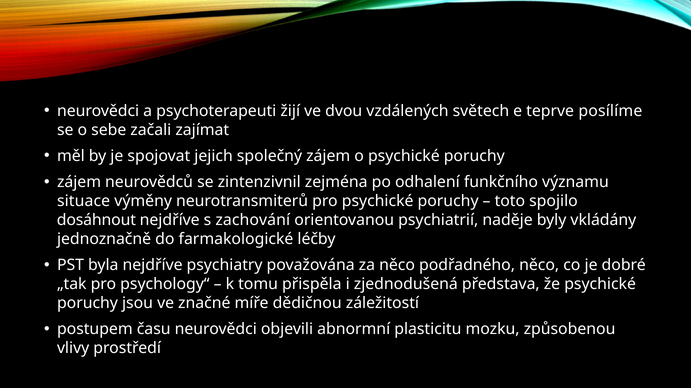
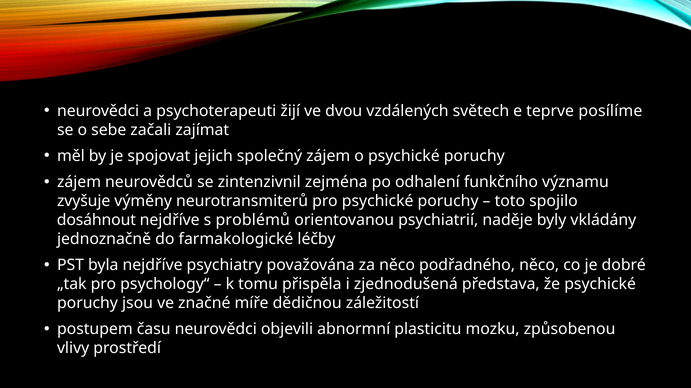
situace: situace -> zvyšuje (84, 201)
zachování: zachování -> problémů (253, 220)
